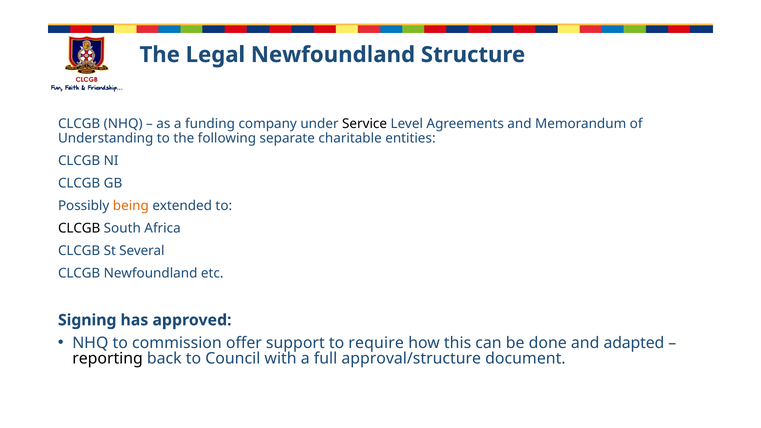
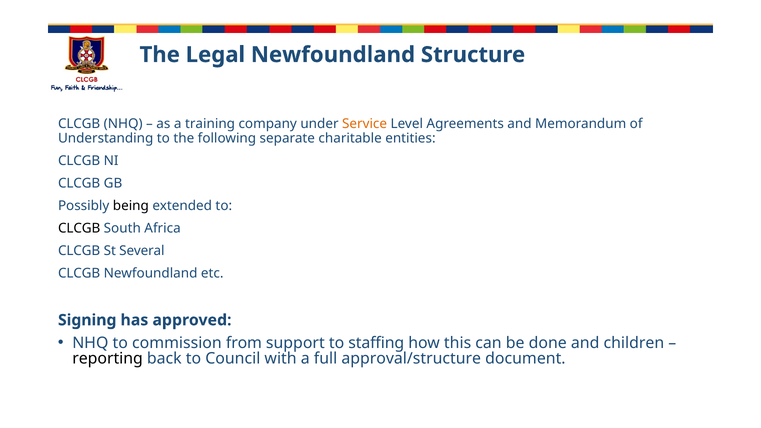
funding: funding -> training (210, 124)
Service colour: black -> orange (365, 124)
being colour: orange -> black (131, 206)
offer: offer -> from (244, 343)
require: require -> staffing (376, 343)
adapted: adapted -> children (634, 343)
